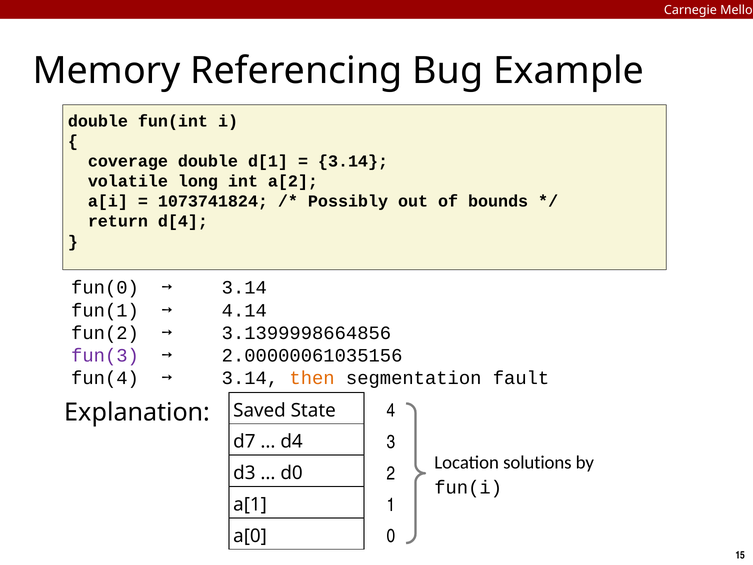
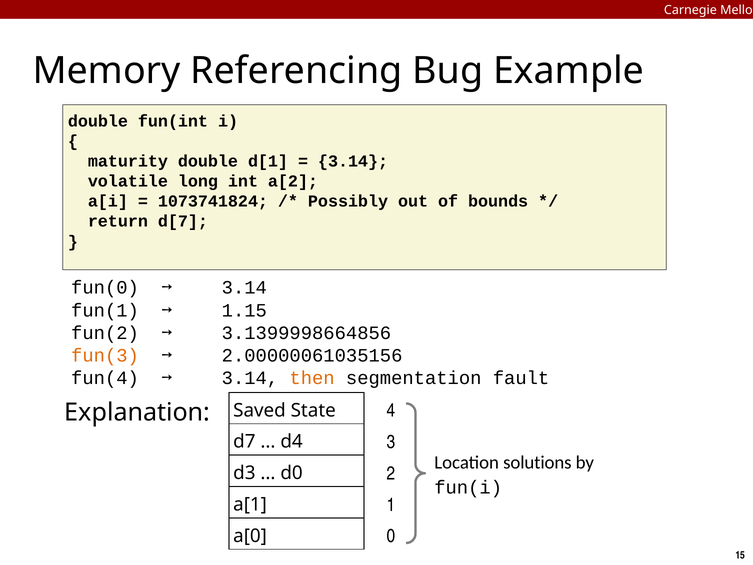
coverage: coverage -> maturity (128, 161)
d[4: d[4 -> d[7 (183, 221)
4.14: 4.14 -> 1.15 (244, 310)
fun(3 colour: purple -> orange (105, 355)
